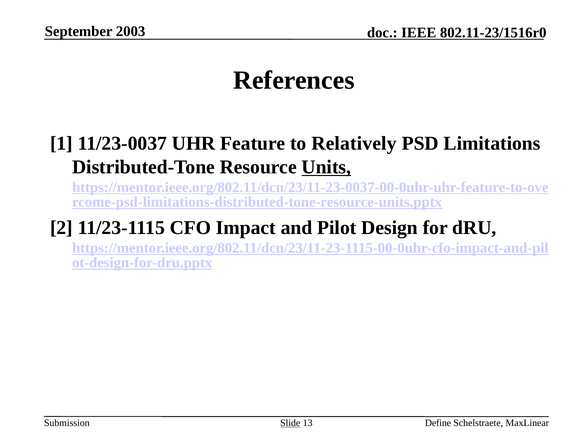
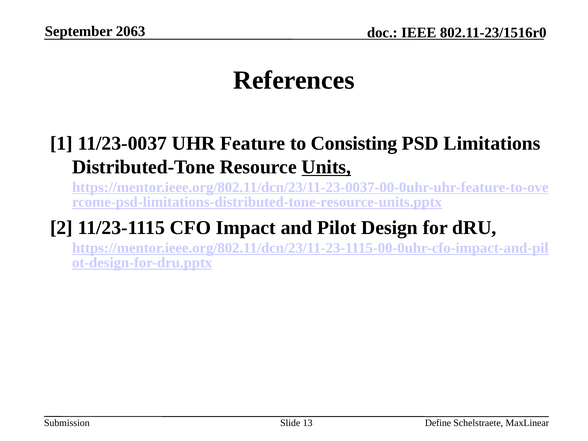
2003: 2003 -> 2063 (131, 31)
Relatively: Relatively -> Consisting (354, 143)
Slide underline: present -> none (290, 423)
